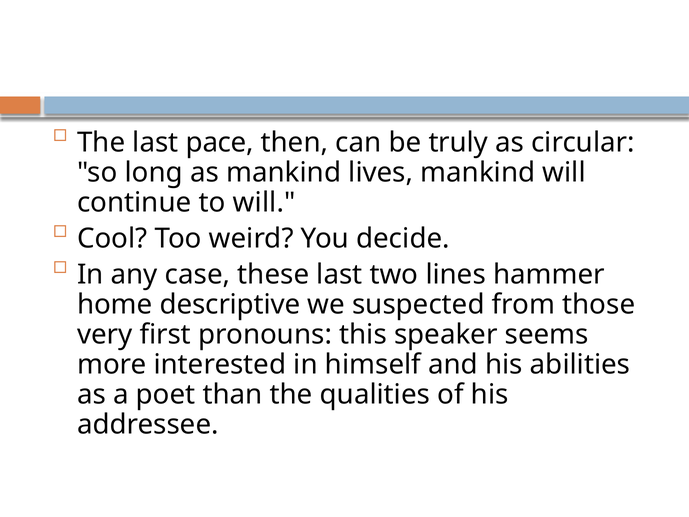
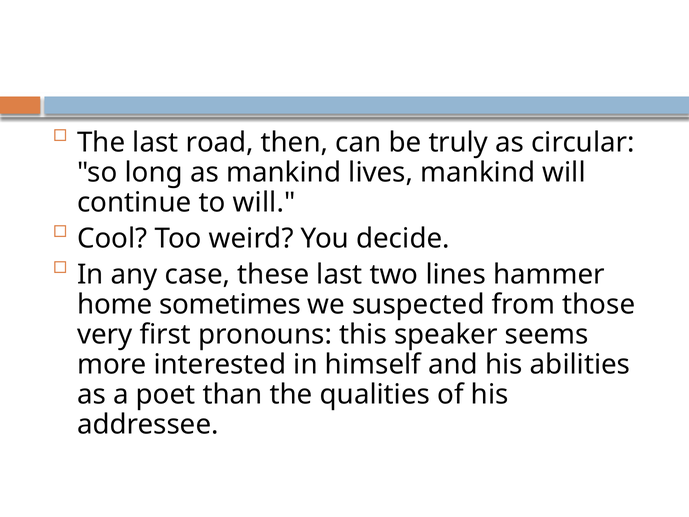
pace: pace -> road (220, 143)
descriptive: descriptive -> sometimes (230, 304)
